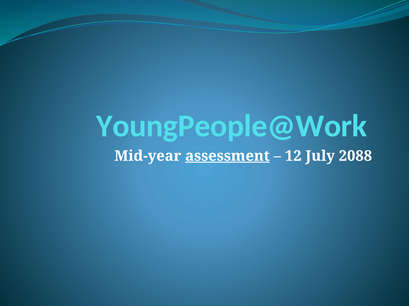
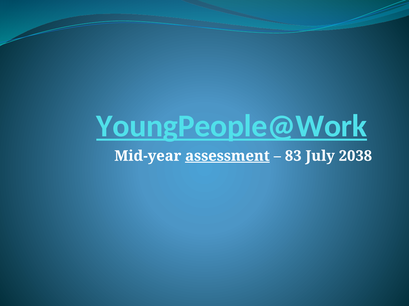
YoungPeople@Work underline: none -> present (232, 126)
12: 12 -> 83 (293, 156)
2088: 2088 -> 2038 (355, 156)
